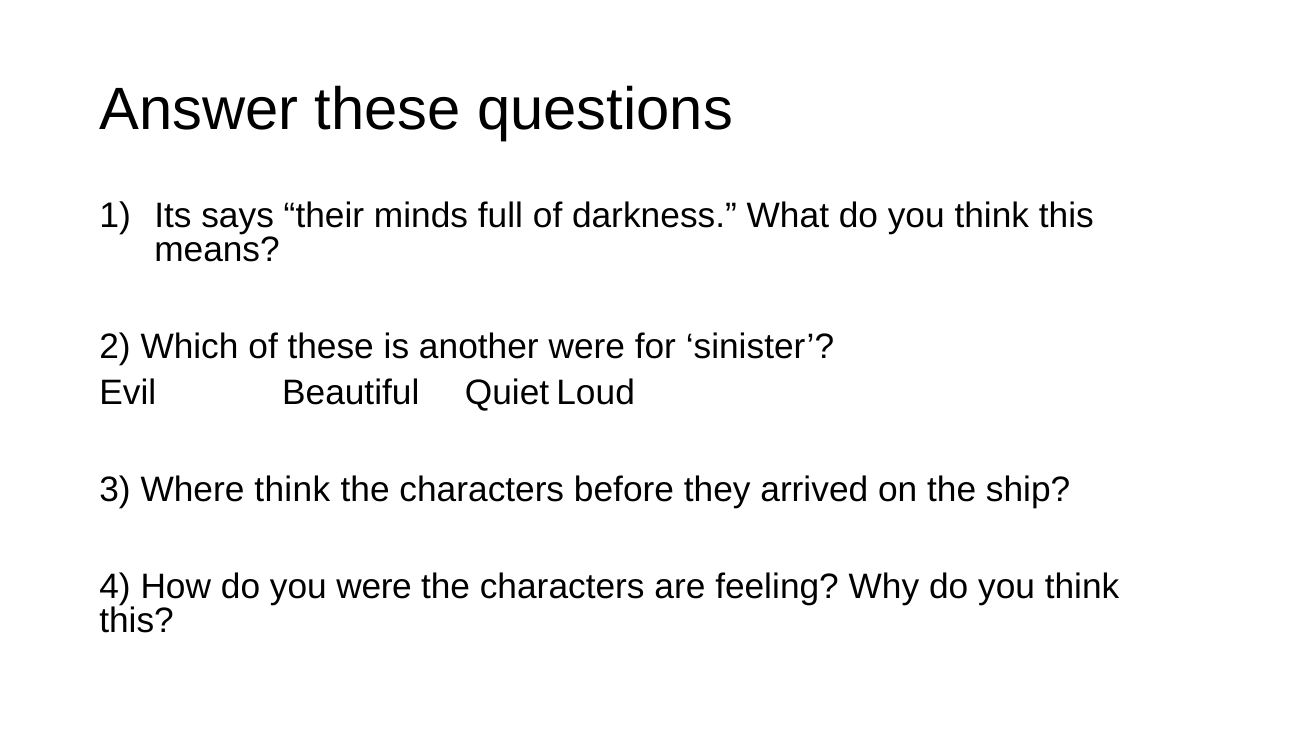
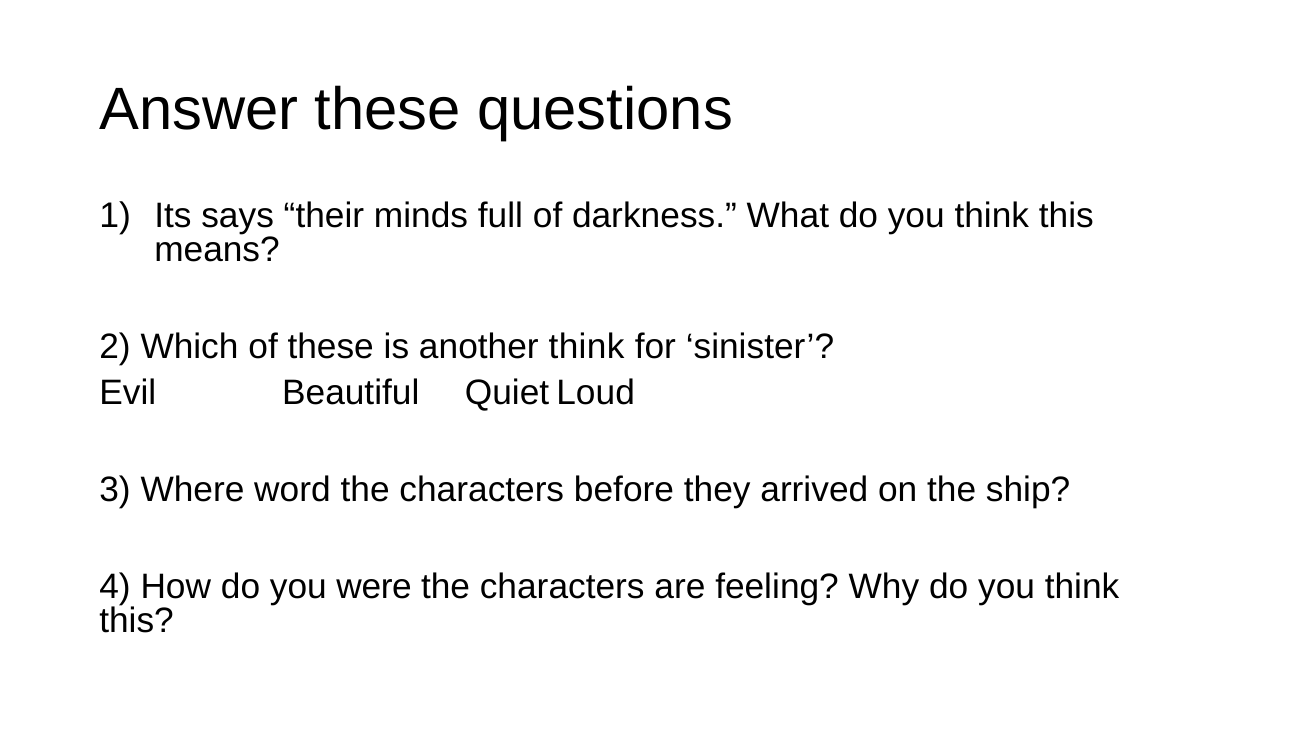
another were: were -> think (587, 347)
Where think: think -> word (292, 490)
